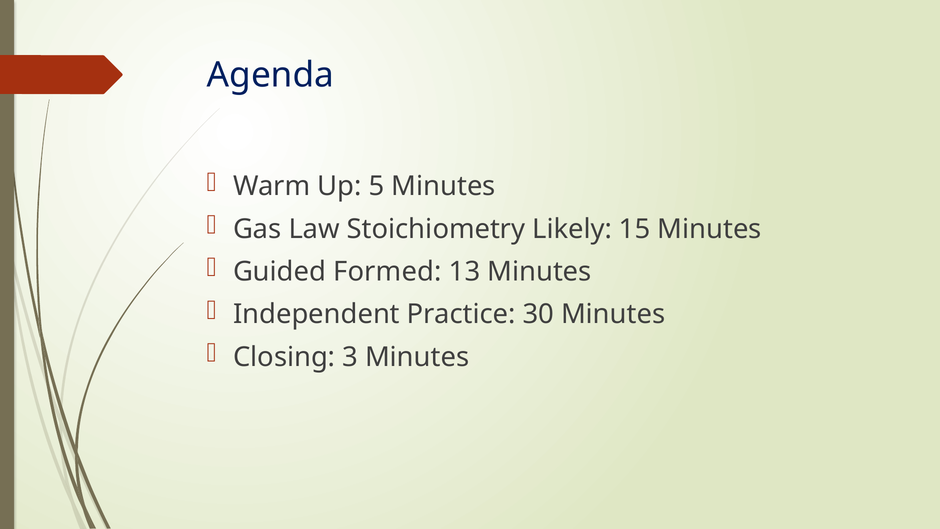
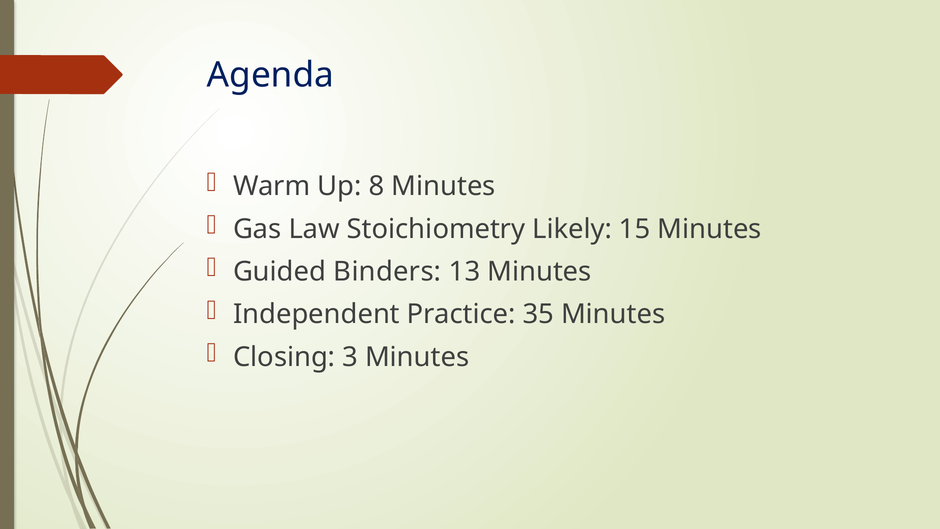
5: 5 -> 8 (376, 186)
Formed: Formed -> Binders (387, 272)
30: 30 -> 35 (538, 314)
